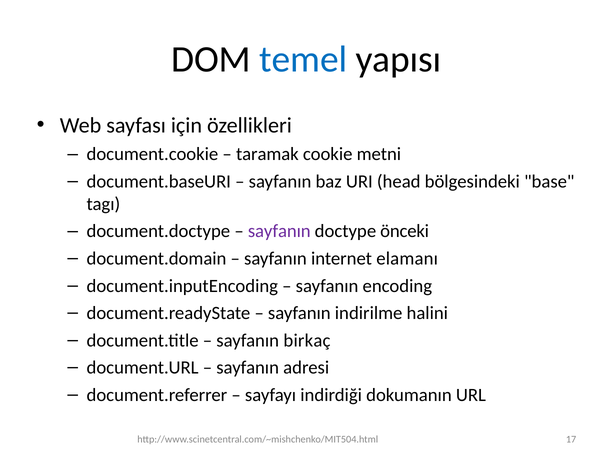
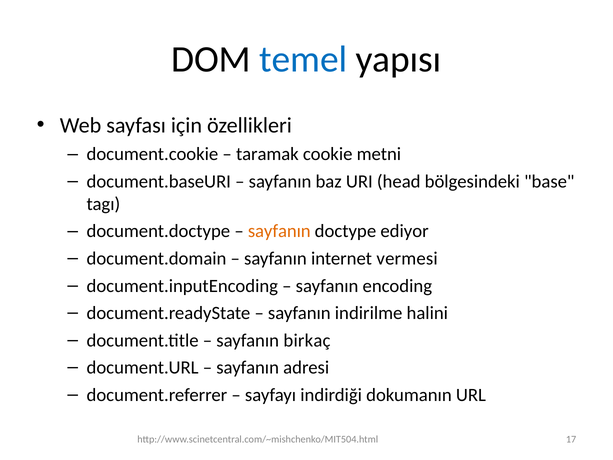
sayfanın colour: purple -> orange (279, 231)
önceki: önceki -> ediyor (405, 231)
elamanı: elamanı -> vermesi (407, 258)
